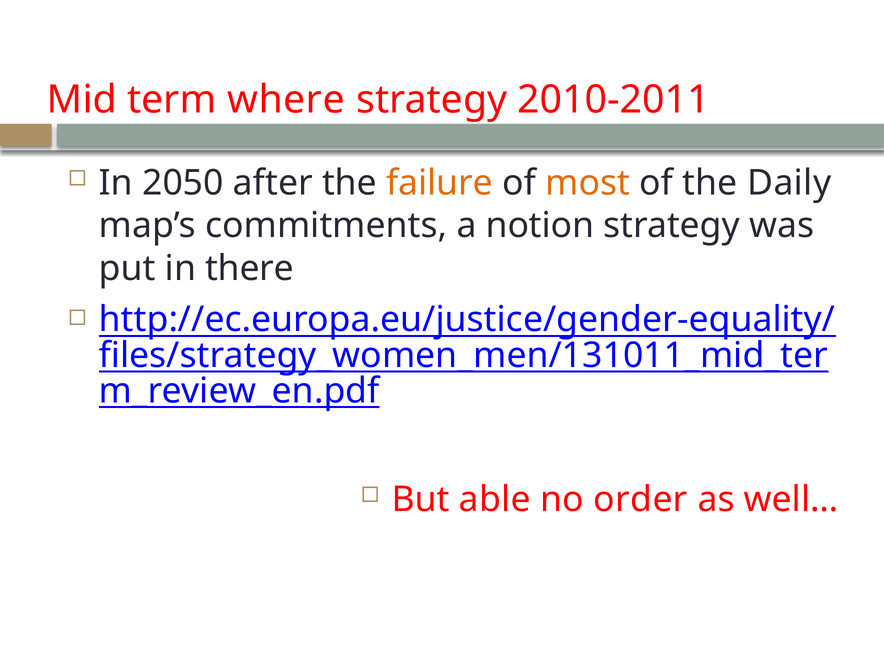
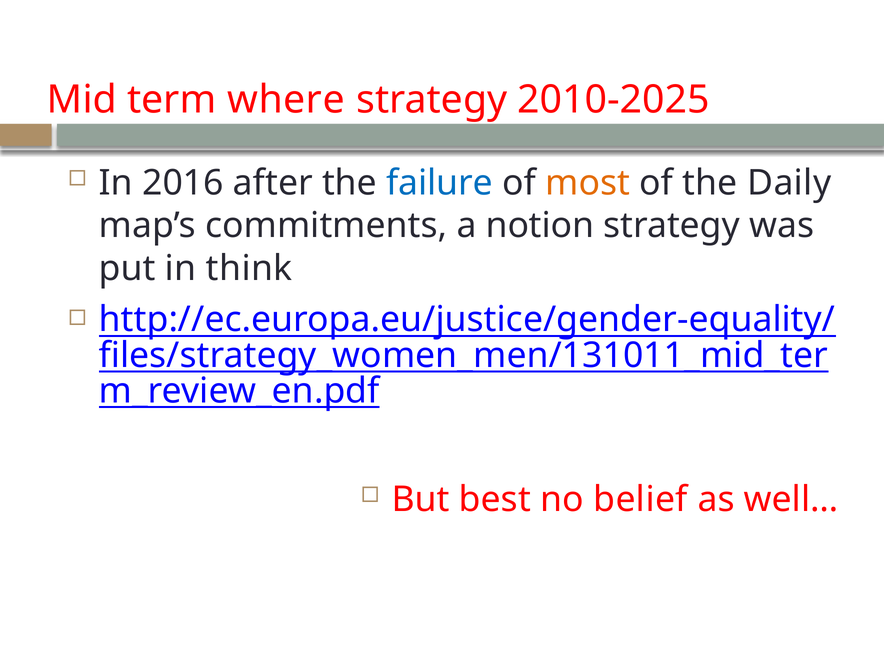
2010-2011: 2010-2011 -> 2010-2025 (614, 100)
2050: 2050 -> 2016 (183, 183)
failure colour: orange -> blue (440, 183)
there: there -> think (249, 268)
able: able -> best (495, 499)
order: order -> belief (641, 499)
